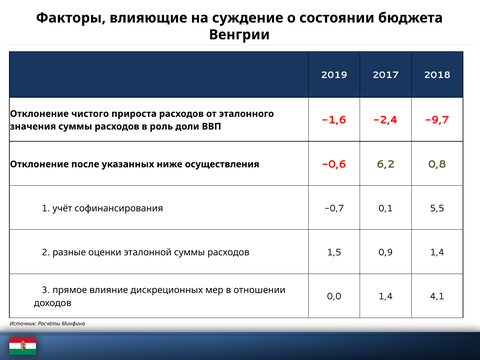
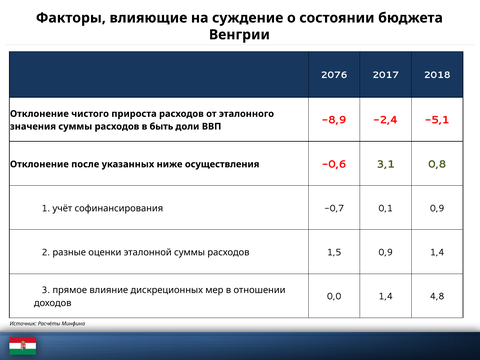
2019: 2019 -> 2076 (334, 75)
-1,6: -1,6 -> -8,9 (334, 120)
-9,7: -9,7 -> -5,1 (437, 120)
роль: роль -> быть (161, 127)
6,2: 6,2 -> 3,1 (386, 164)
0,1 5,5: 5,5 -> 0,9 (437, 208)
4,1: 4,1 -> 4,8 (437, 297)
